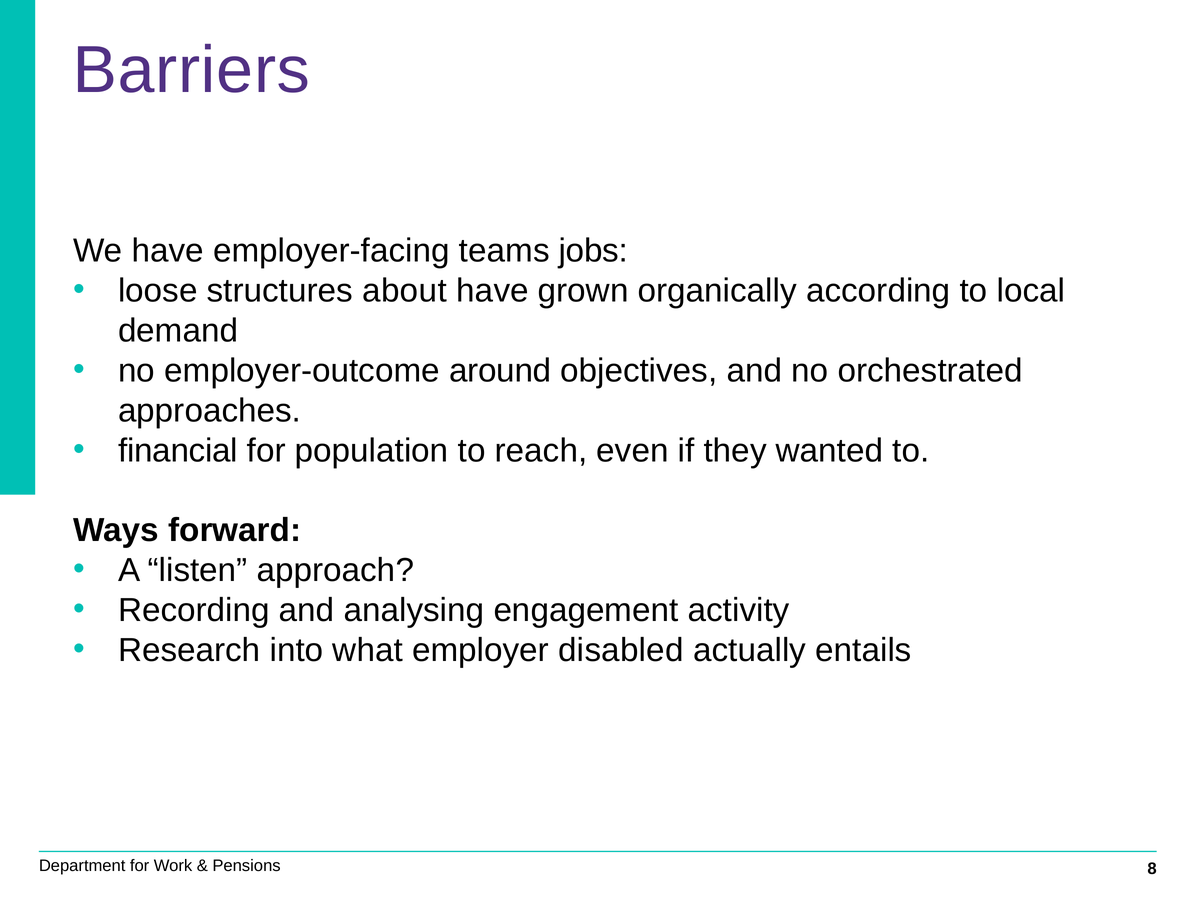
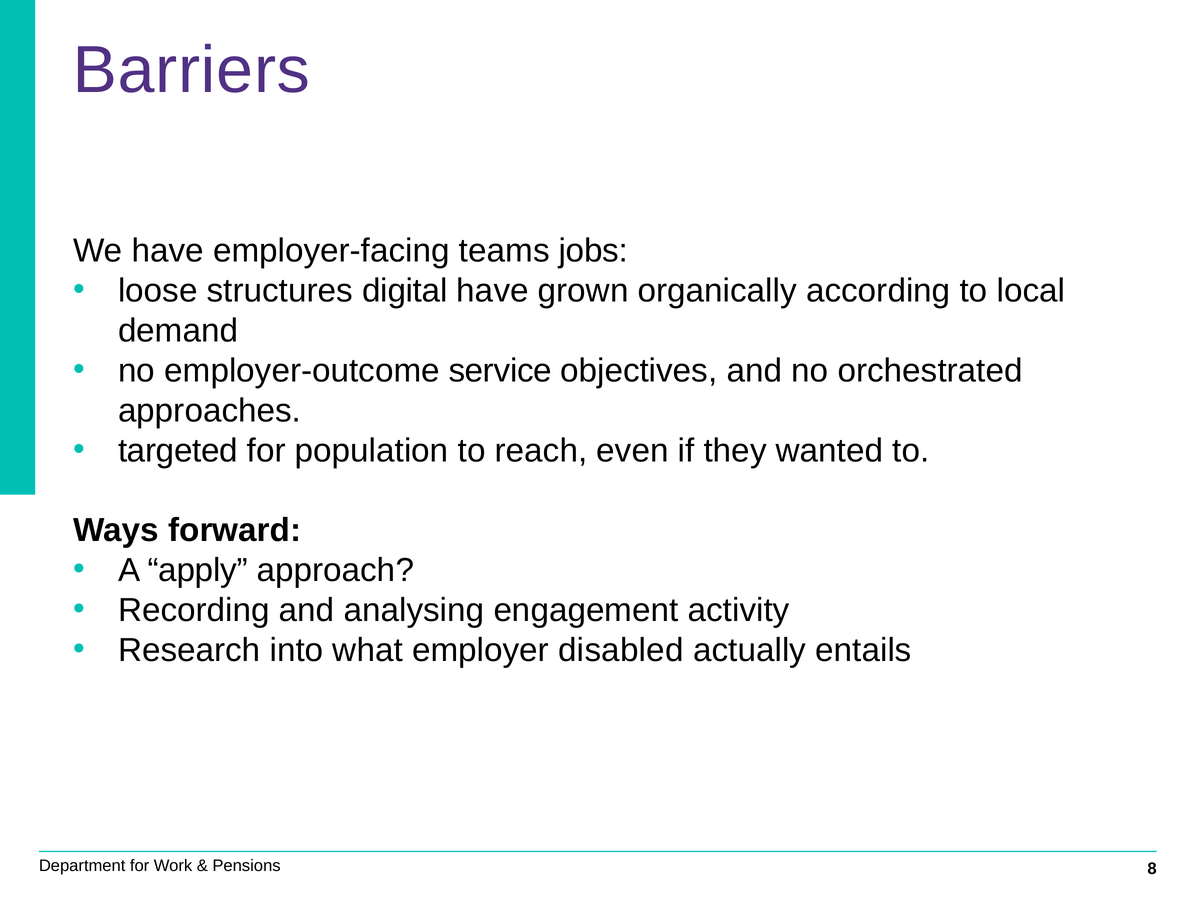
about: about -> digital (405, 291)
around: around -> service (500, 371)
financial: financial -> targeted (178, 450)
listen: listen -> apply (198, 570)
